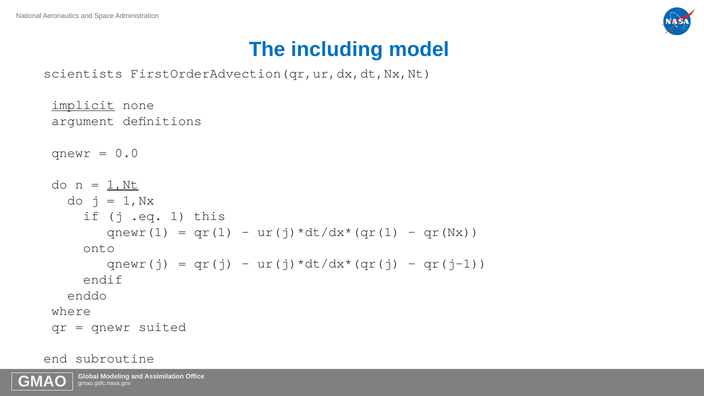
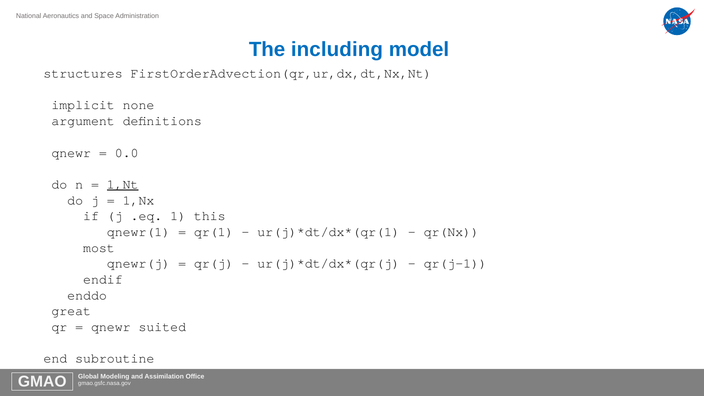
scientists: scientists -> structures (83, 73)
implicit underline: present -> none (83, 105)
onto: onto -> most (99, 248)
where: where -> great (71, 311)
